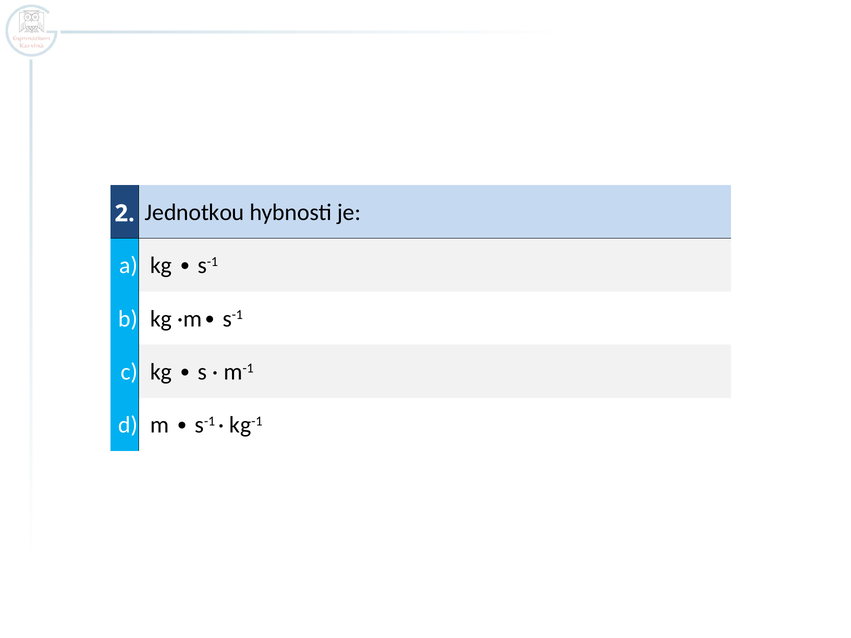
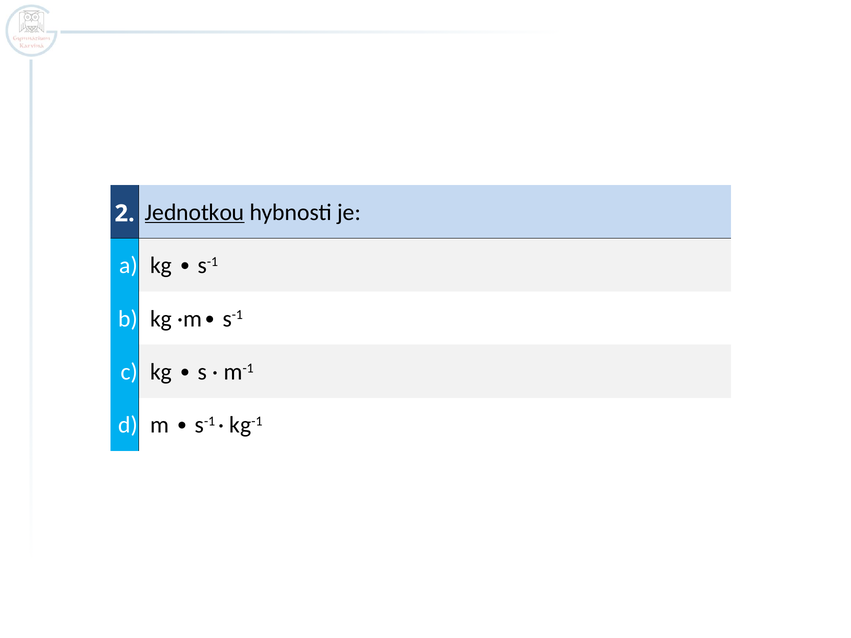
Jednotkou underline: none -> present (195, 212)
